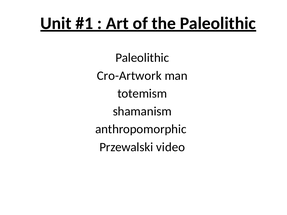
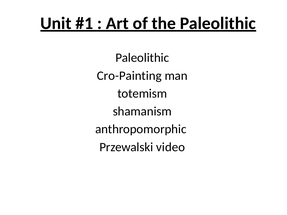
Cro-Artwork: Cro-Artwork -> Cro-Painting (129, 76)
